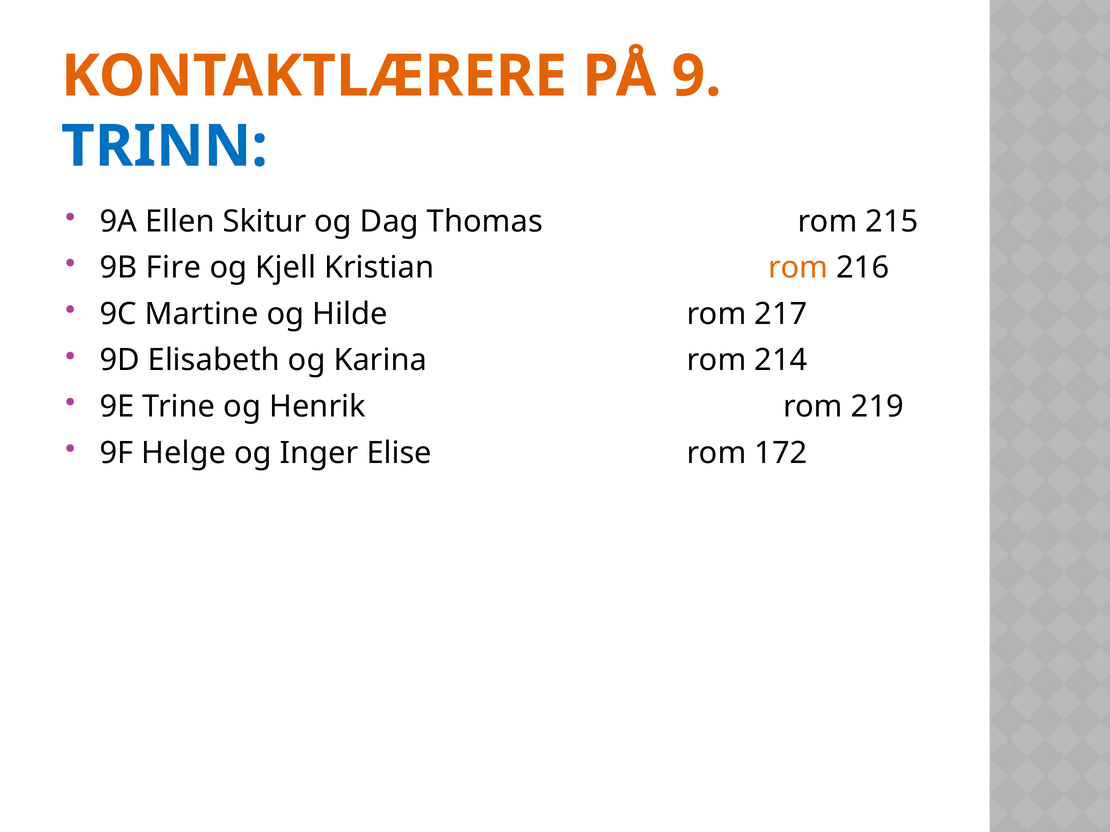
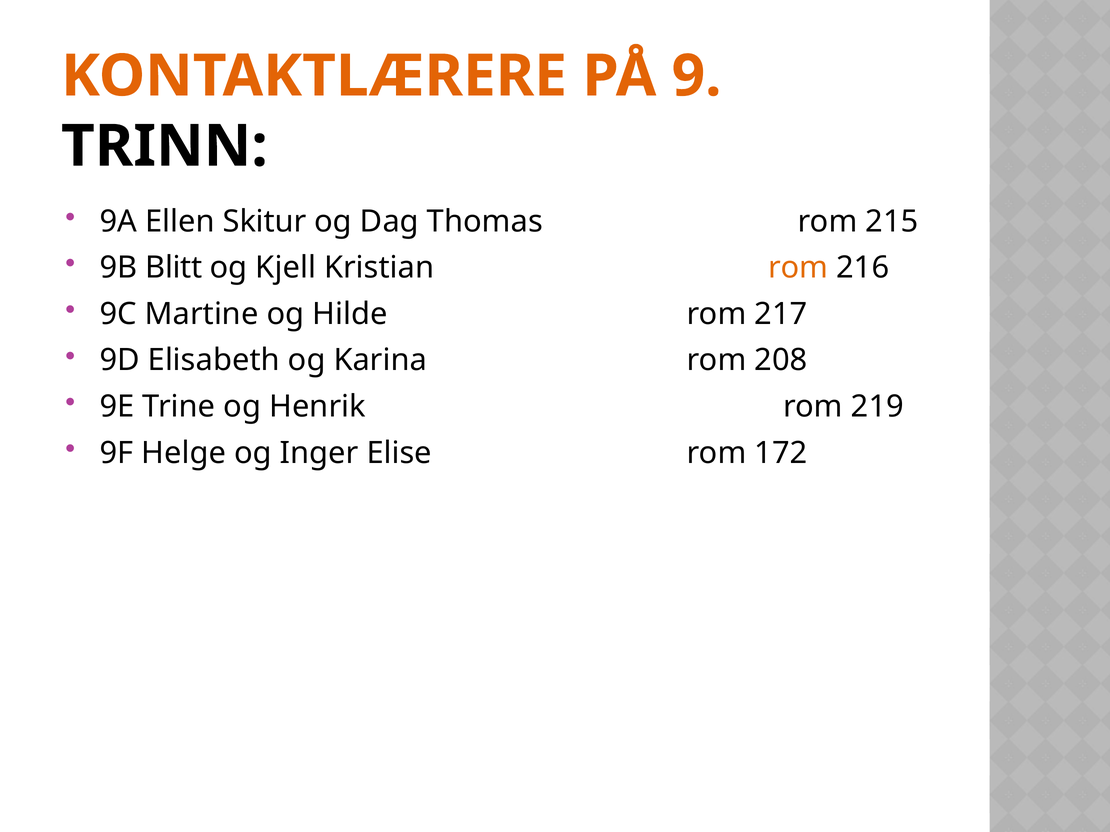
TRINN colour: blue -> black (164, 147)
Fire: Fire -> Blitt (174, 268)
214: 214 -> 208 (781, 361)
